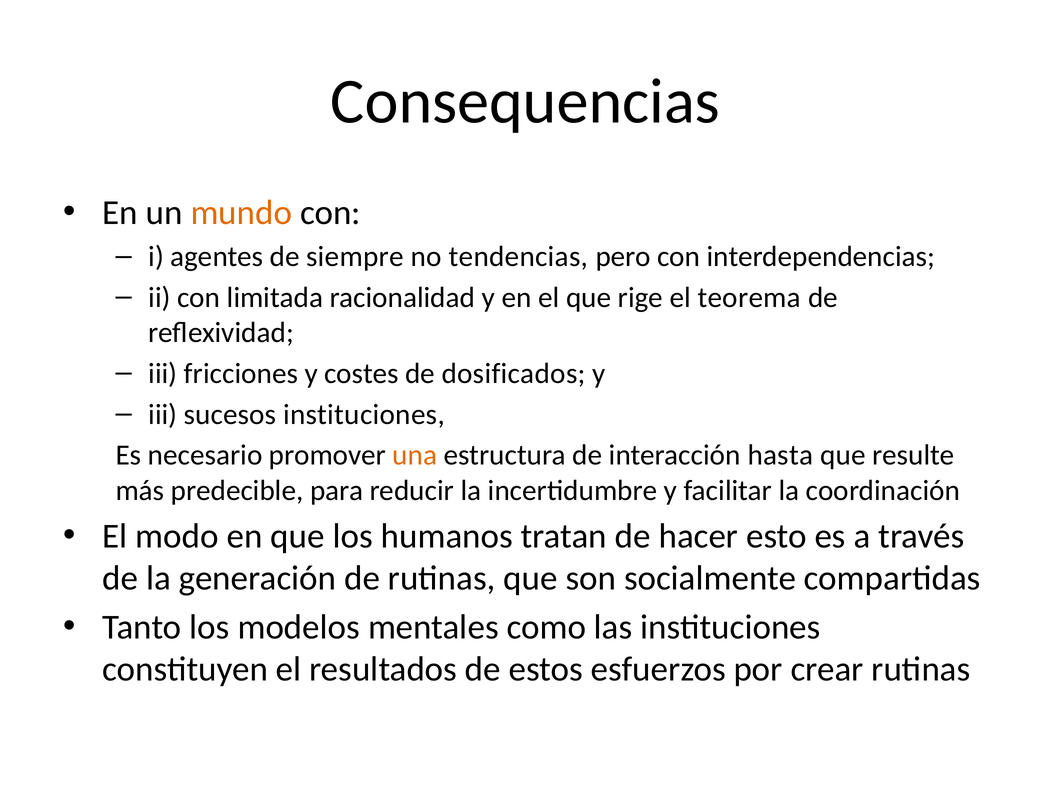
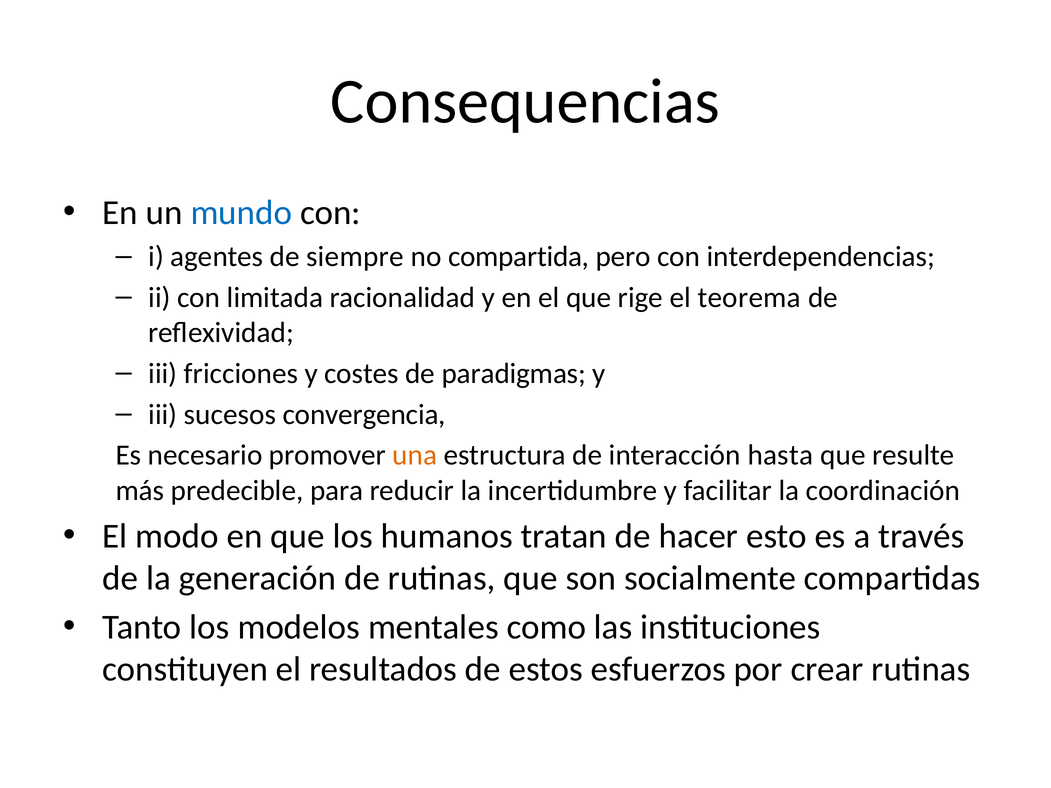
mundo colour: orange -> blue (241, 213)
tendencias: tendencias -> compartida (519, 257)
dosificados: dosificados -> paradigmas (514, 374)
sucesos instituciones: instituciones -> convergencia (364, 415)
